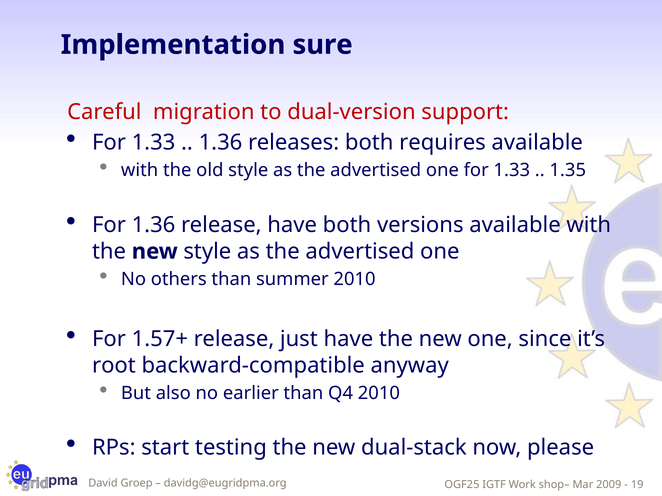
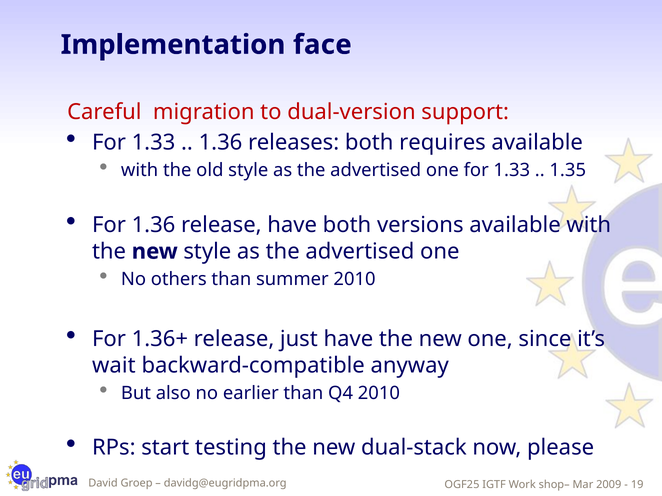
sure: sure -> face (322, 45)
1.57+: 1.57+ -> 1.36+ (160, 339)
root: root -> wait (114, 366)
